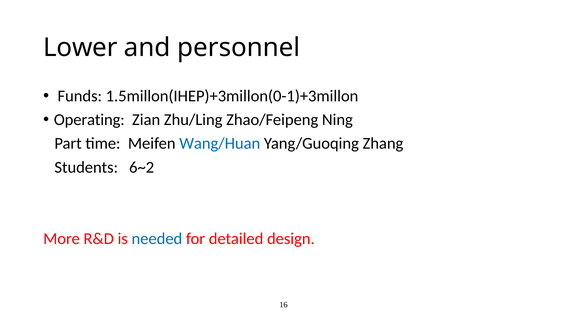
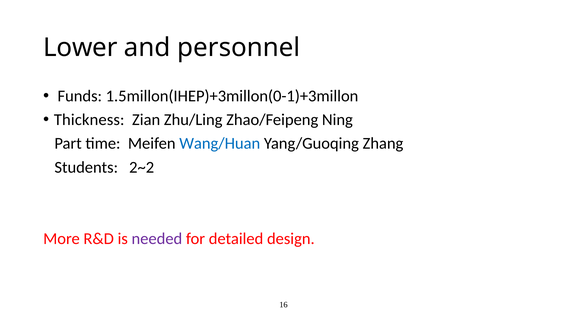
Operating: Operating -> Thickness (89, 120)
6~2: 6~2 -> 2~2 (142, 167)
needed colour: blue -> purple (157, 239)
